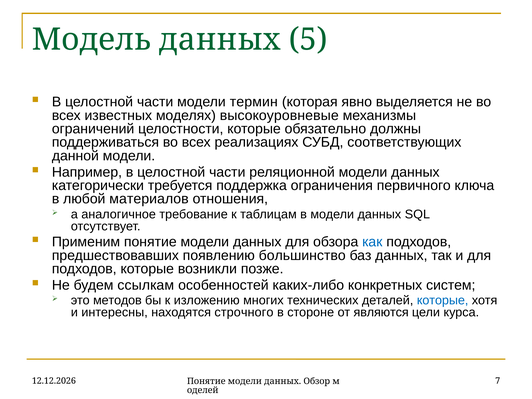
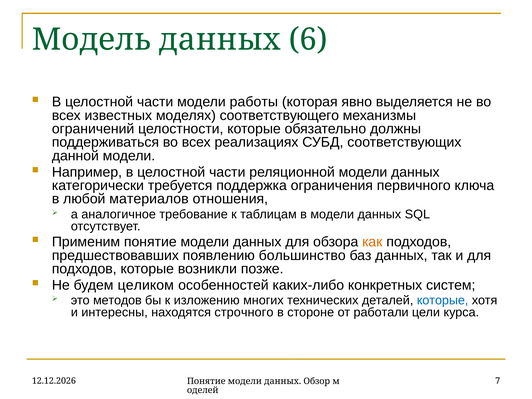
5: 5 -> 6 (308, 40)
термин: термин -> работы (254, 102)
высокоуровневые: высокоуровневые -> соответствующего (279, 115)
как colour: blue -> orange (372, 242)
ссылкам: ссылкам -> целиком (146, 285)
являются: являются -> работали (381, 313)
